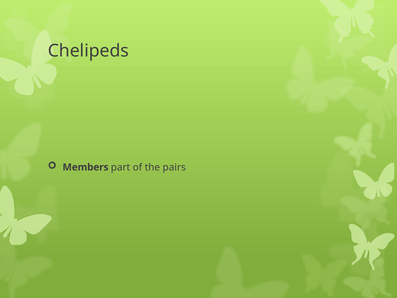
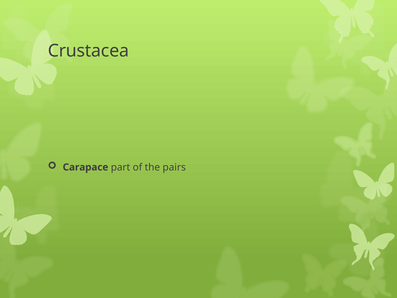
Chelipeds: Chelipeds -> Crustacea (88, 51)
Members: Members -> Carapace (85, 167)
